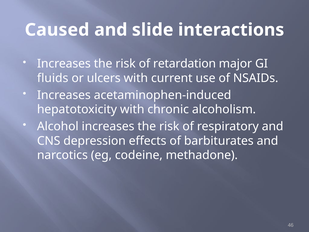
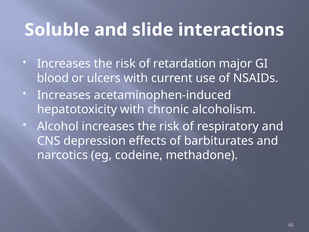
Caused: Caused -> Soluble (57, 30)
fluids: fluids -> blood (53, 78)
